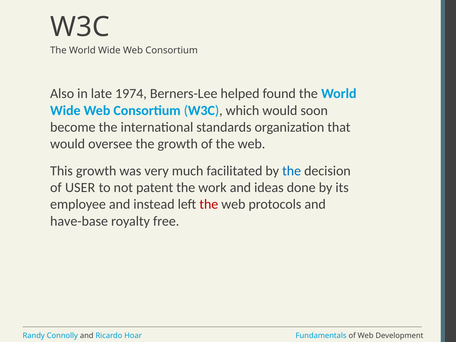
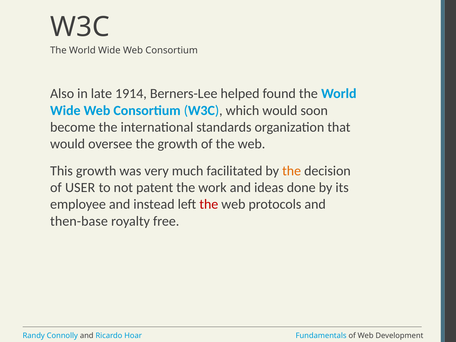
1974: 1974 -> 1914 (131, 94)
the colour: blue -> orange (292, 171)
have-base: have-base -> then-base (79, 221)
